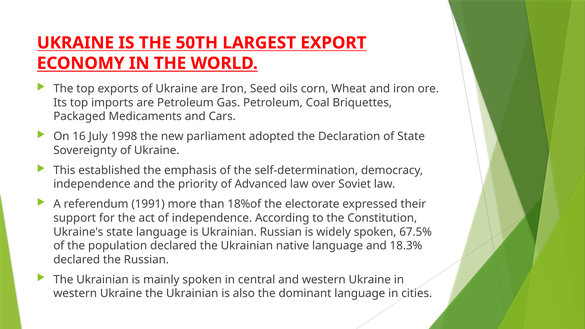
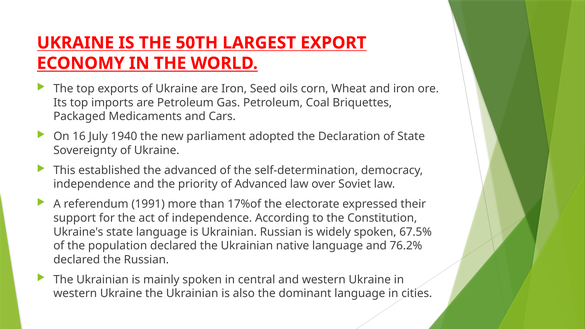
1998: 1998 -> 1940 (124, 136)
the emphasis: emphasis -> advanced (190, 170)
18%of: 18%of -> 17%of (244, 204)
18.3%: 18.3% -> 76.2% (406, 246)
